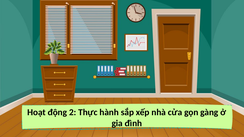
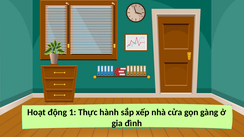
2: 2 -> 1 (73, 113)
